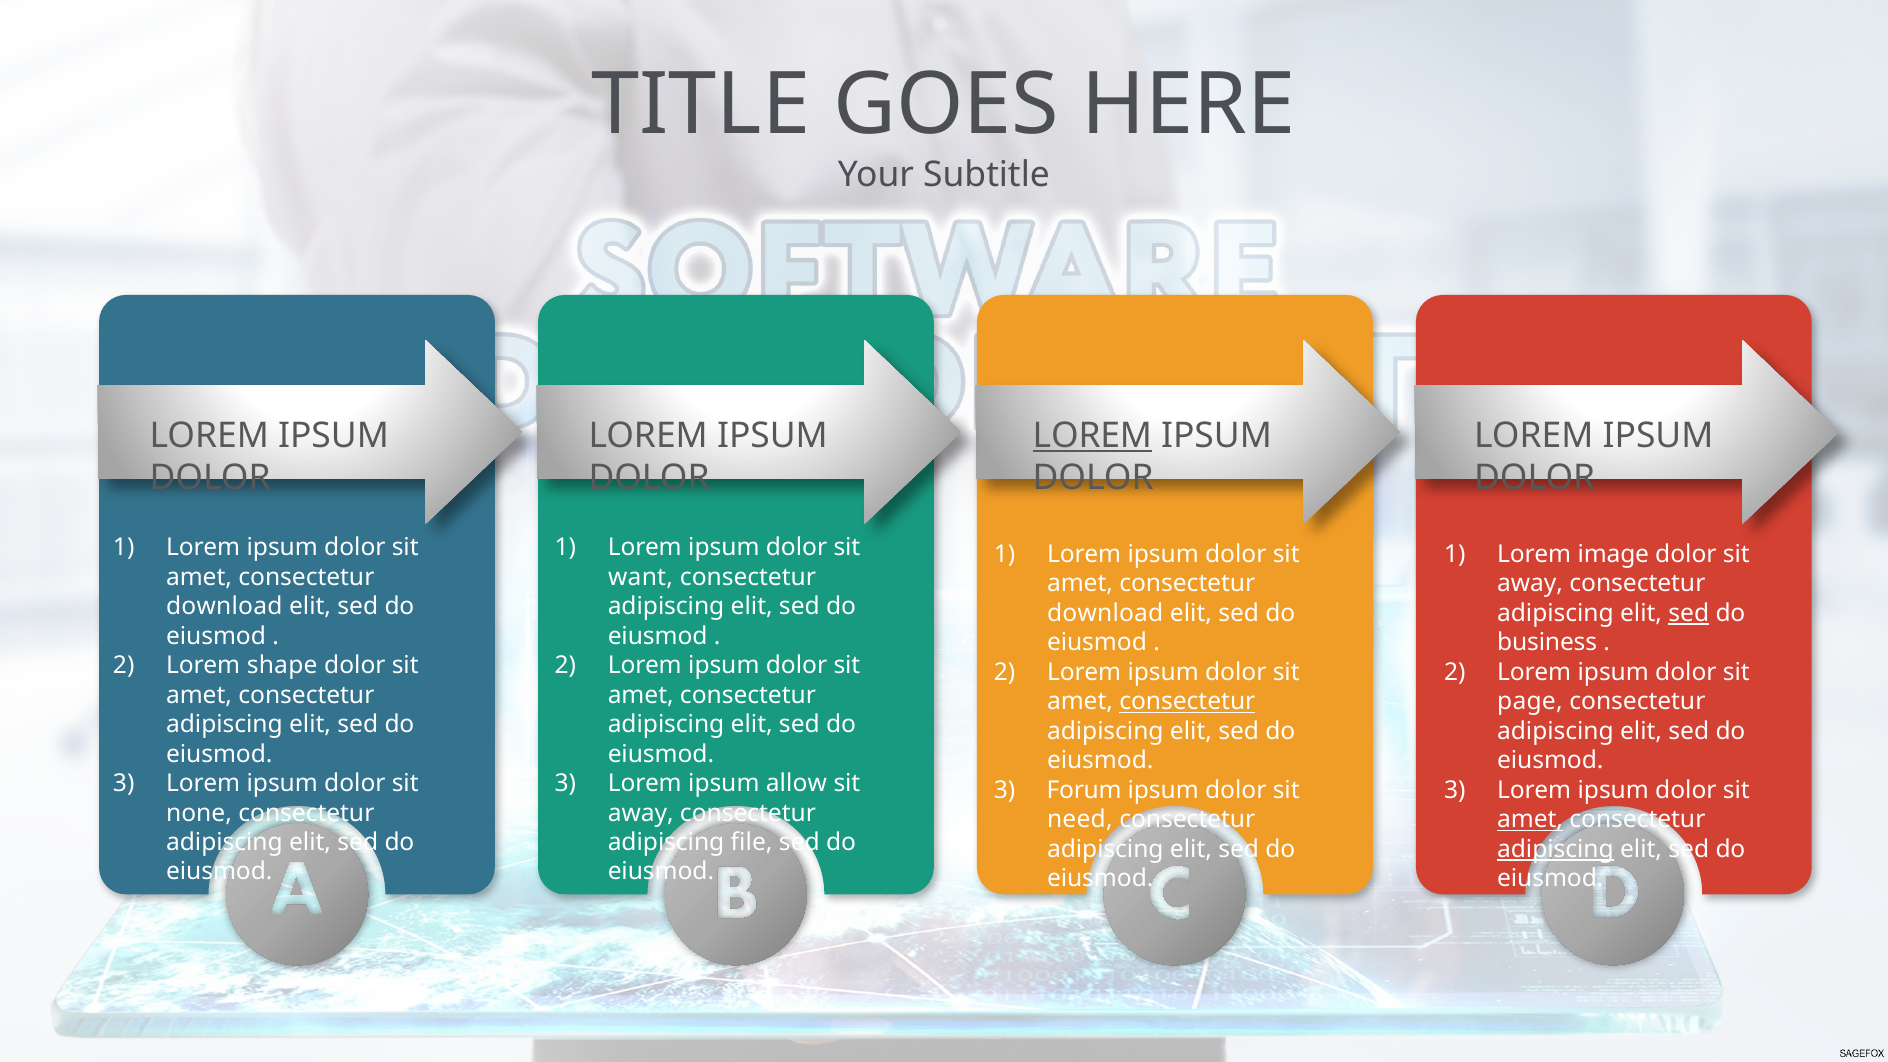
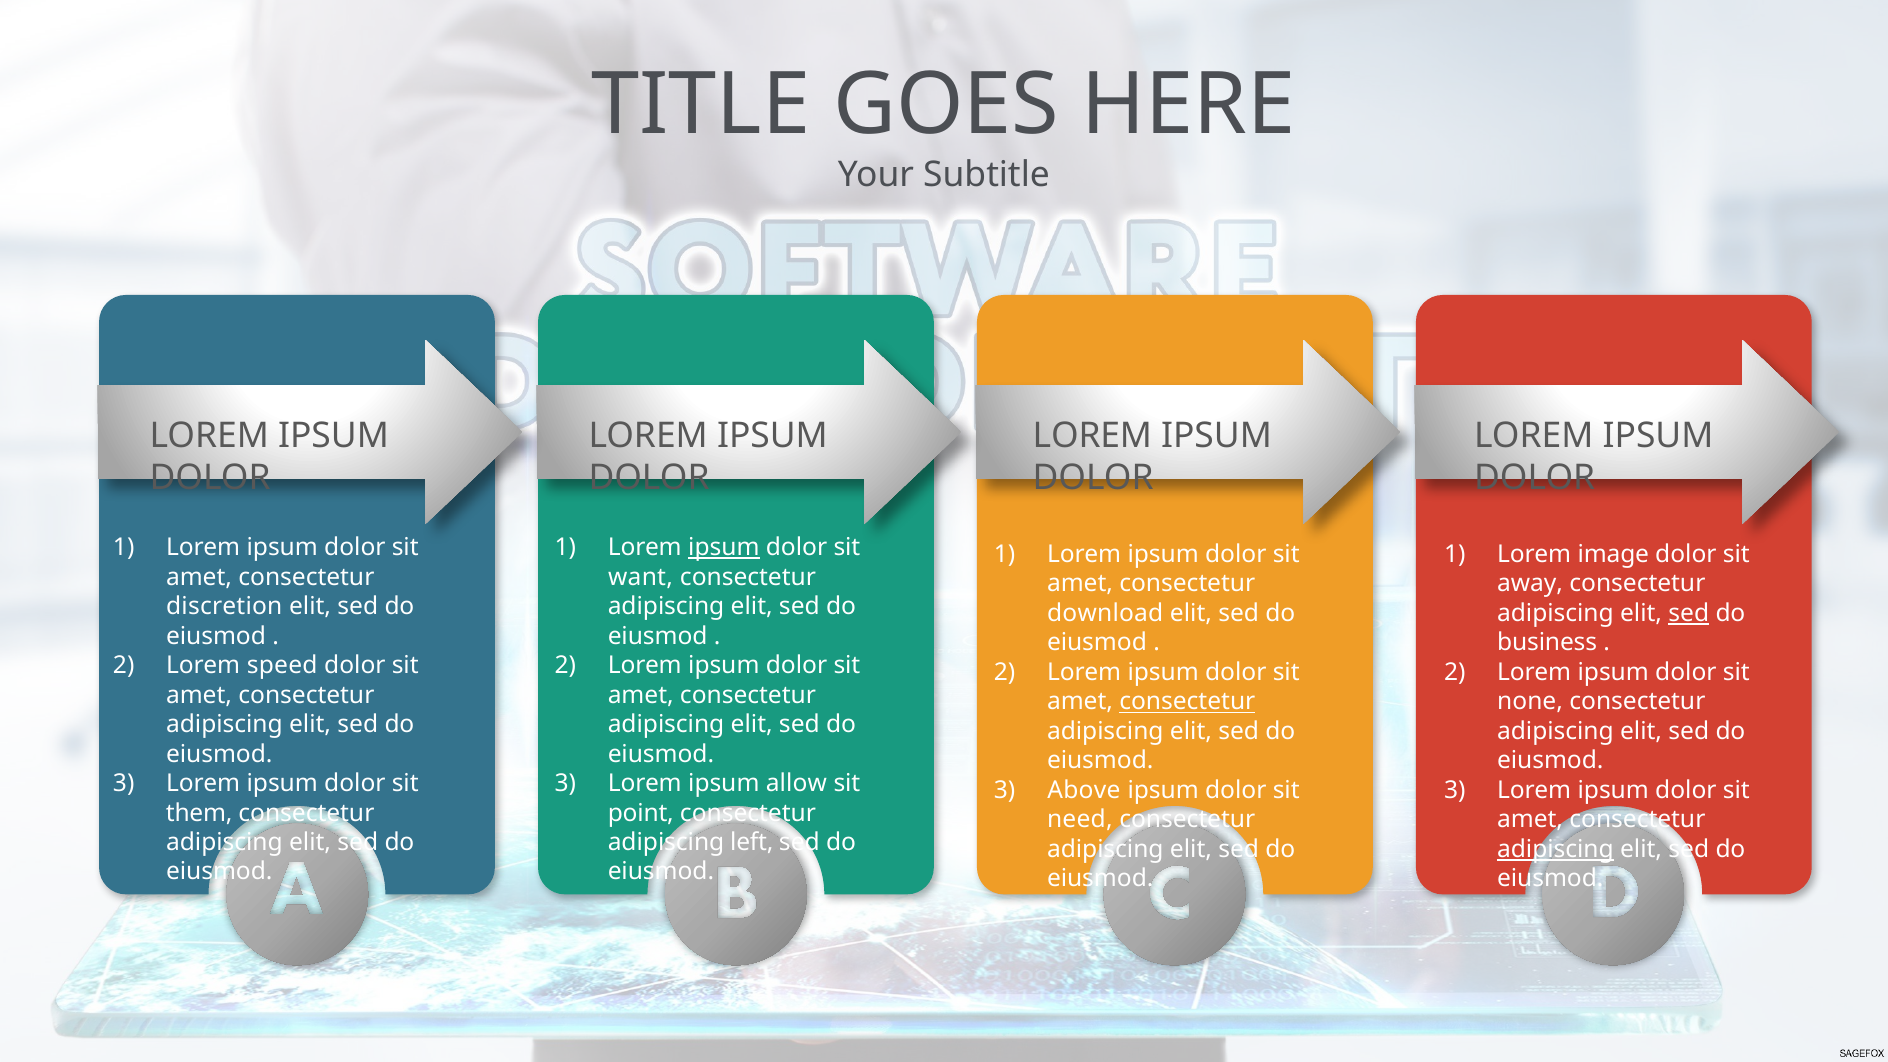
LOREM underline: present -> none (1092, 436)
ipsum underline: none -> present (724, 547)
download: download -> discretion (224, 606)
shape: shape -> speed (282, 665)
page: page -> none (1530, 702)
Forum: Forum -> Above (1084, 790)
none: none -> them (199, 813)
away: away -> point (641, 813)
amet underline: present -> none (1530, 820)
file: file -> left (752, 842)
